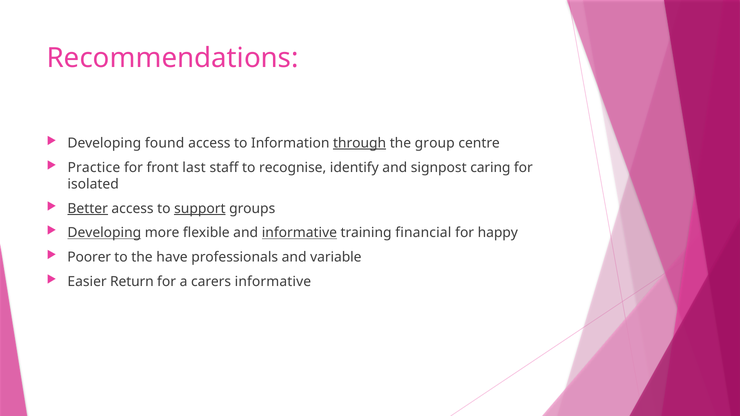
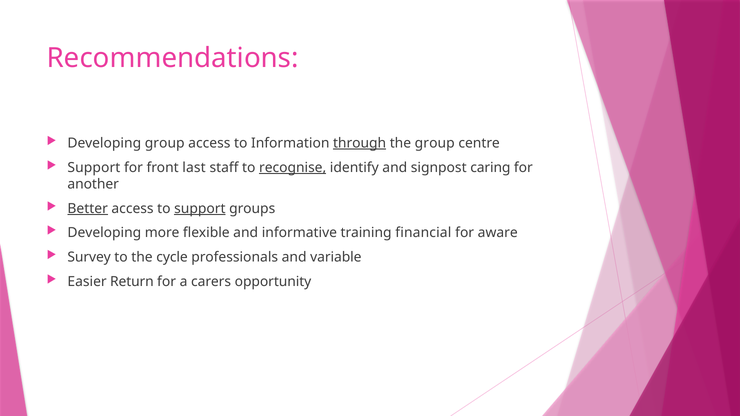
Developing found: found -> group (165, 143)
Practice: Practice -> Support (94, 168)
recognise underline: none -> present (293, 168)
isolated: isolated -> another (93, 184)
Developing underline: present -> none (104, 233)
informative underline: present -> none (299, 233)
happy: happy -> aware (498, 233)
Poorer: Poorer -> Survey (89, 257)
have: have -> cycle (172, 257)
carers informative: informative -> opportunity (273, 282)
